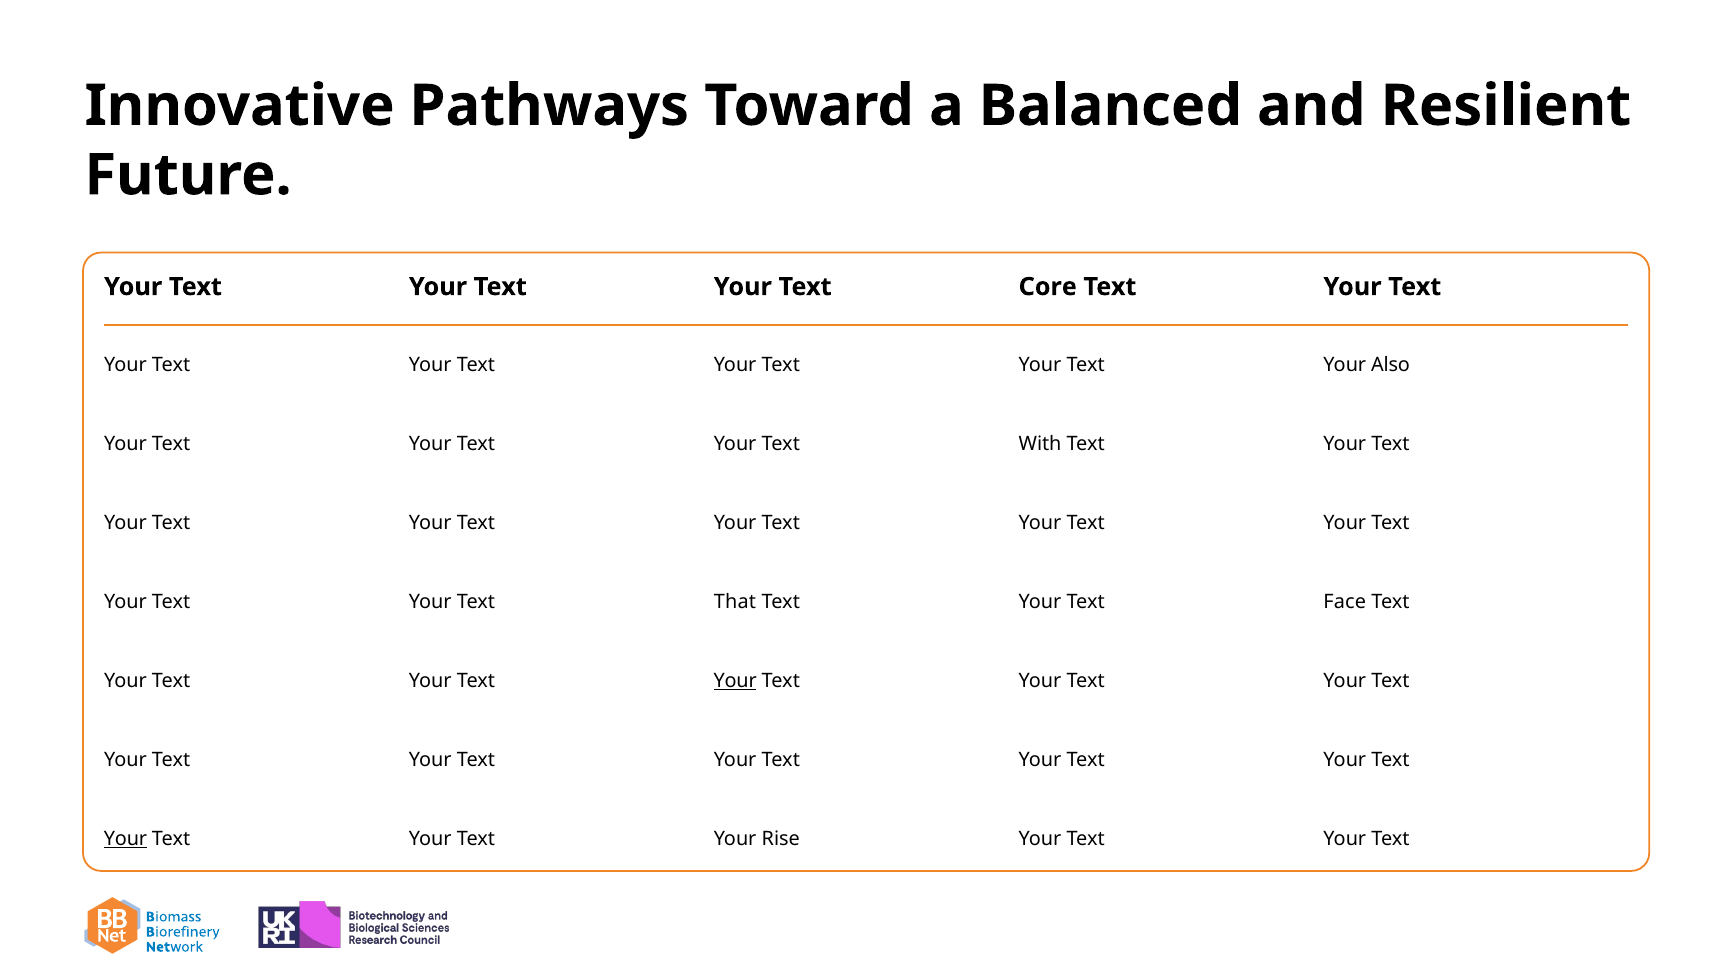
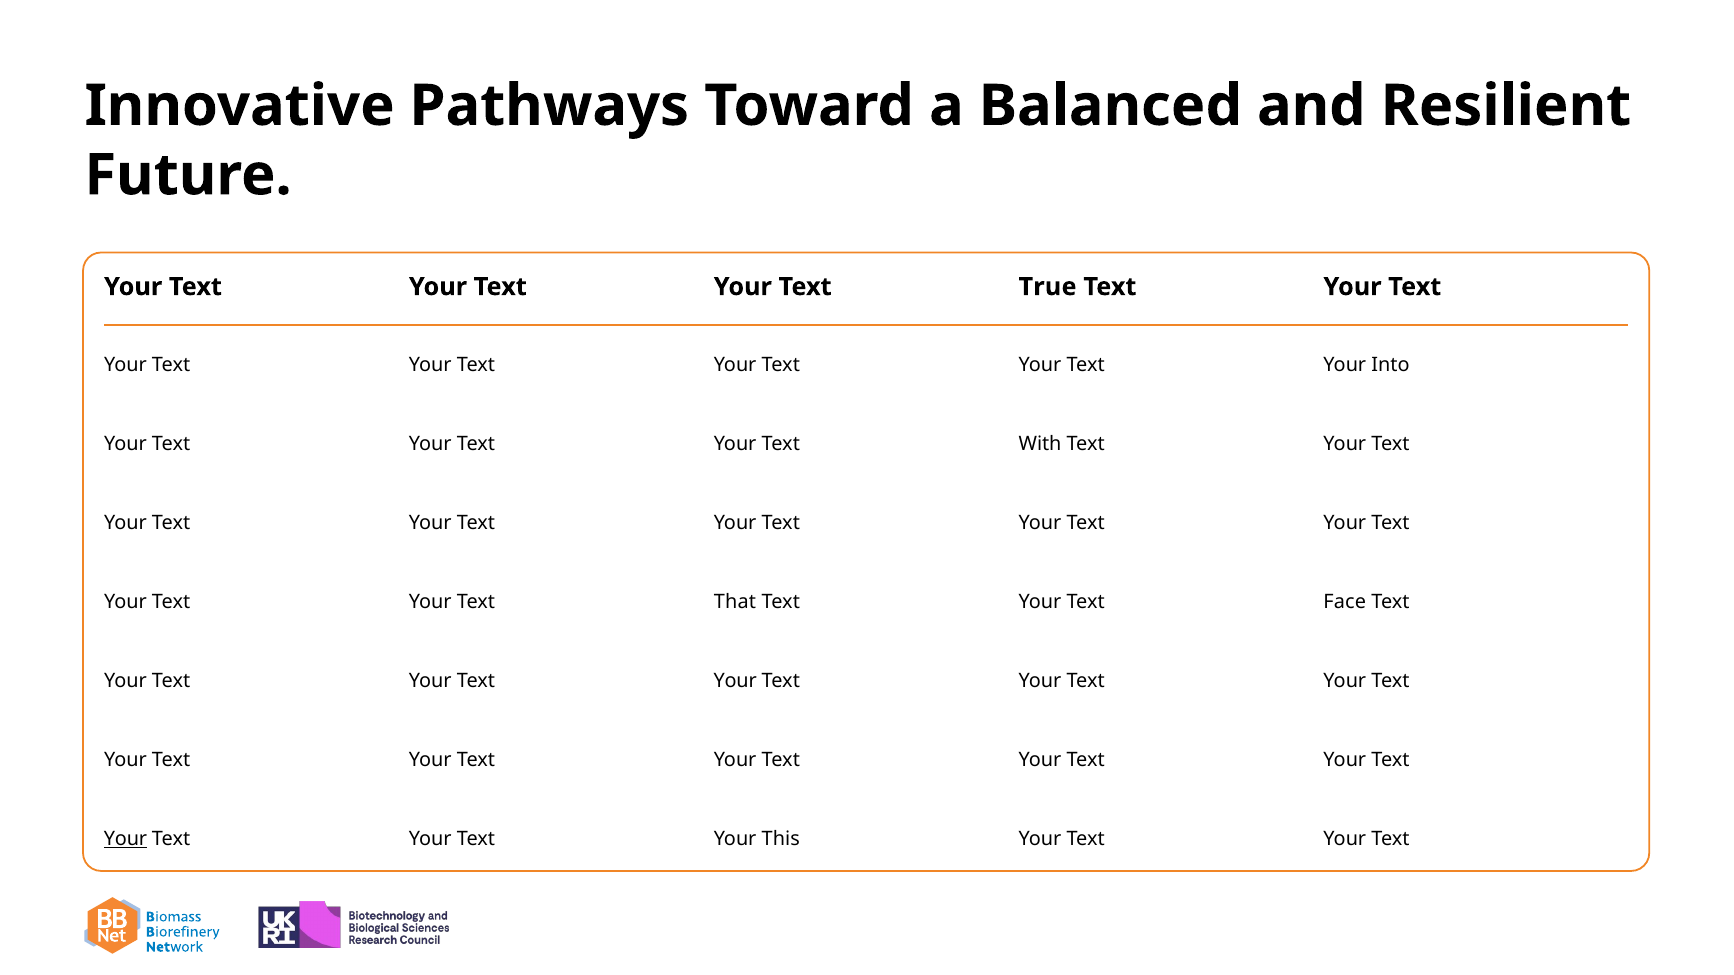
Core: Core -> True (1048, 287)
Also: Also -> Into (1390, 366)
Your underline: present -> none (735, 682)
Rise: Rise -> This (781, 840)
